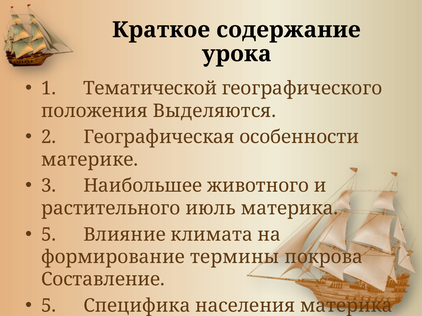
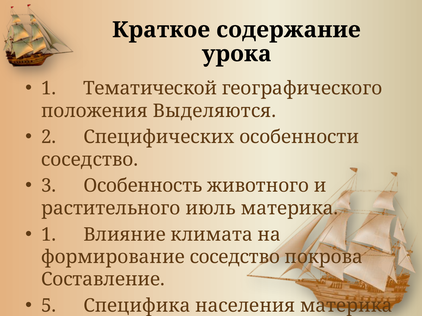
Географическая: Географическая -> Специфических (159, 137)
материке: материке -> соседство (90, 160)
Наибольшее: Наибольшее -> Особенность (143, 186)
5: 5 -> 1 (49, 235)
формирование термины: термины -> соседство (235, 257)
